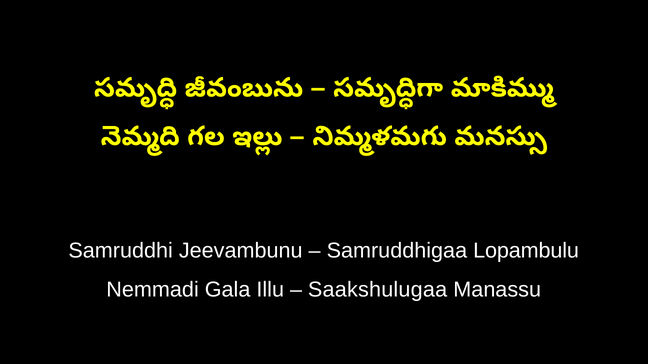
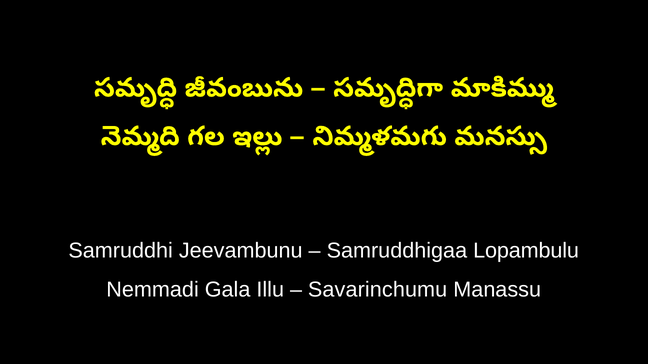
Saakshulugaa: Saakshulugaa -> Savarinchumu (378, 290)
